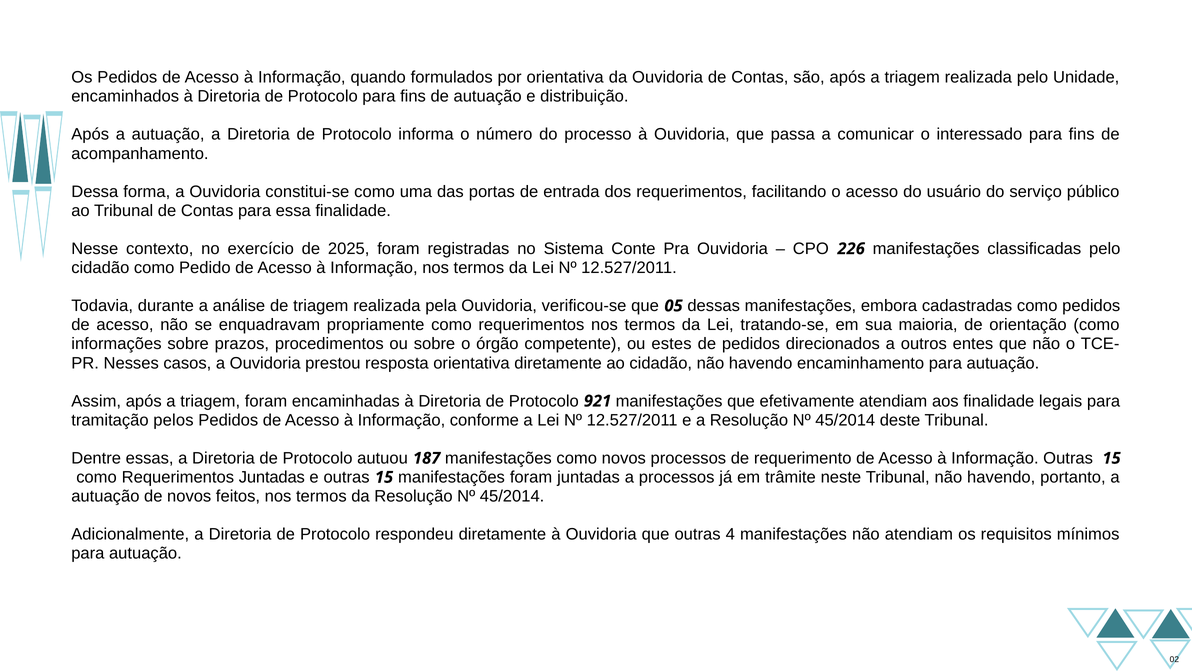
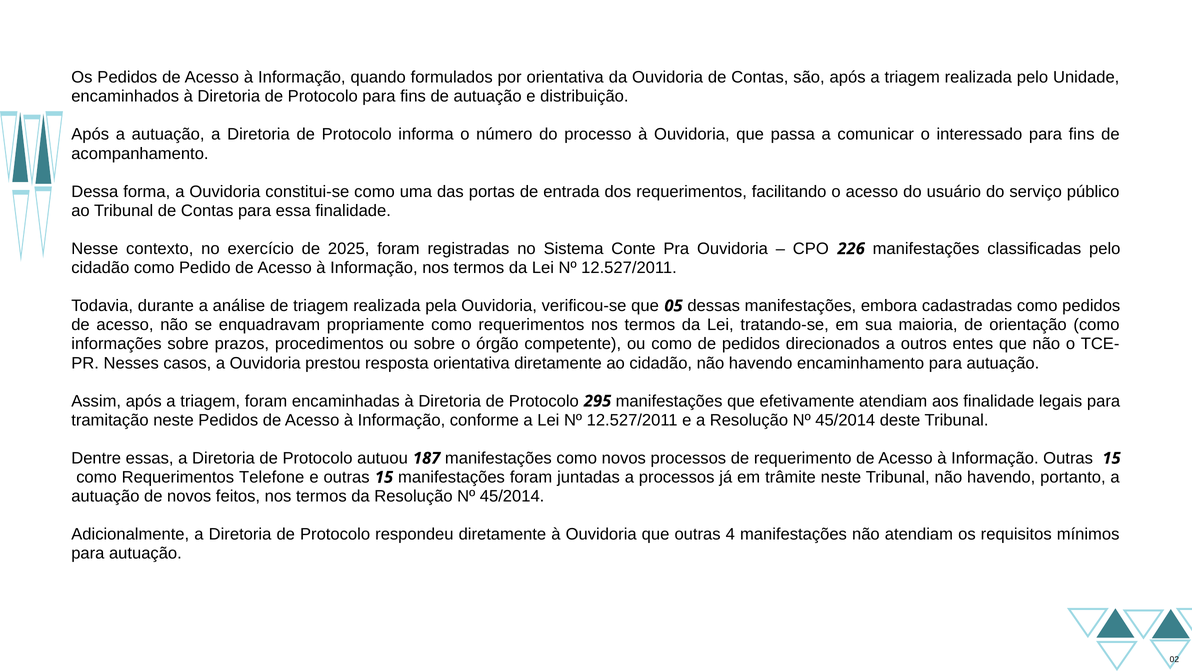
ou estes: estes -> como (672, 344)
921: 921 -> 295 (598, 401)
tramitação pelos: pelos -> neste (174, 420)
Requerimentos Juntadas: Juntadas -> Telefone (272, 477)
